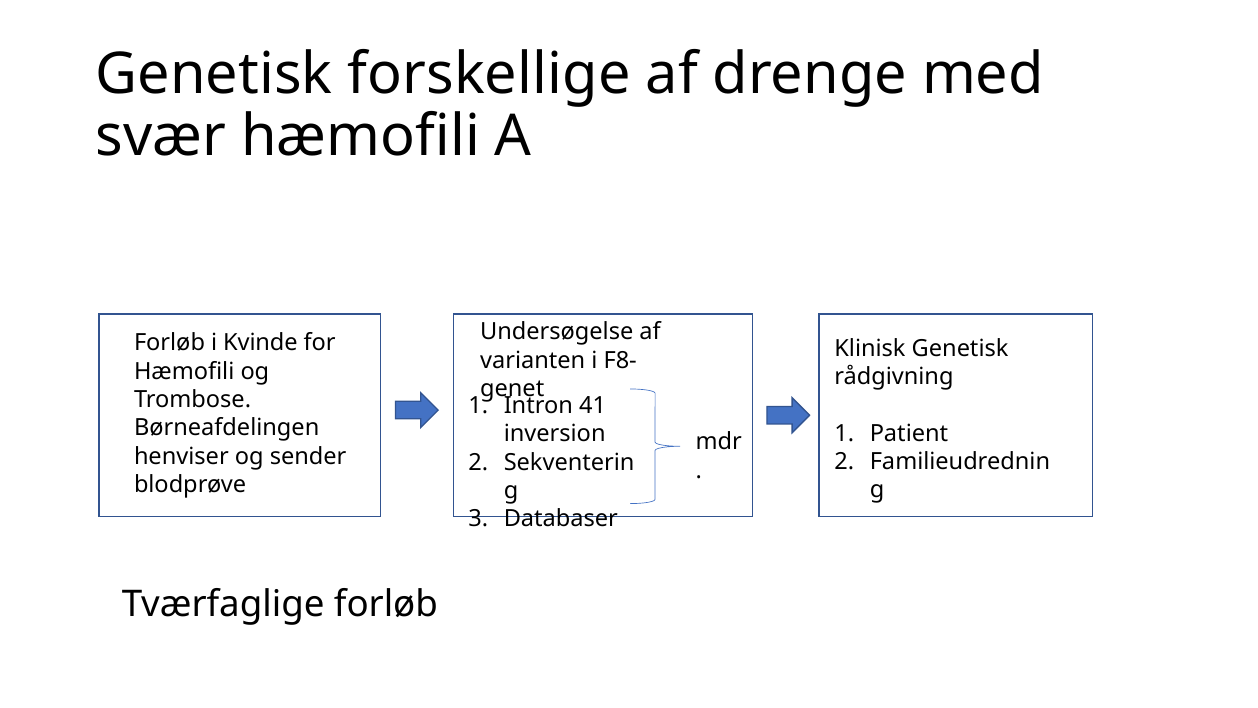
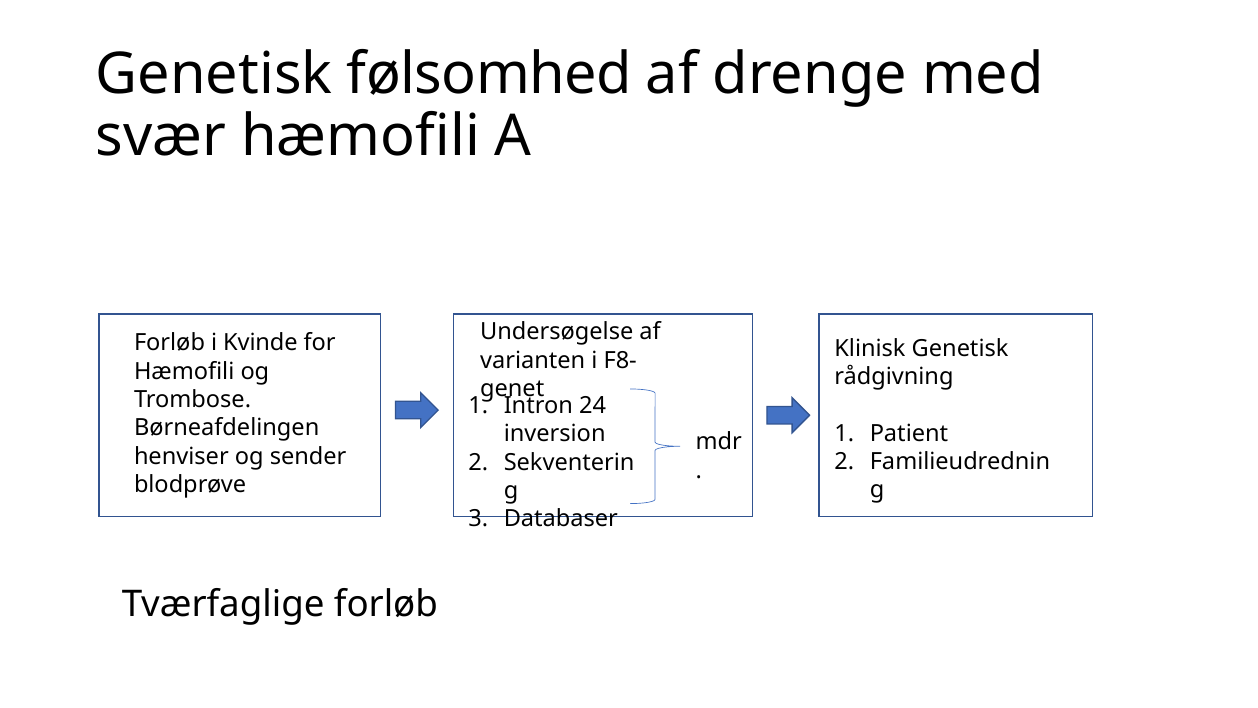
forskellige: forskellige -> følsomhed (489, 75)
41: 41 -> 24 (593, 405)
